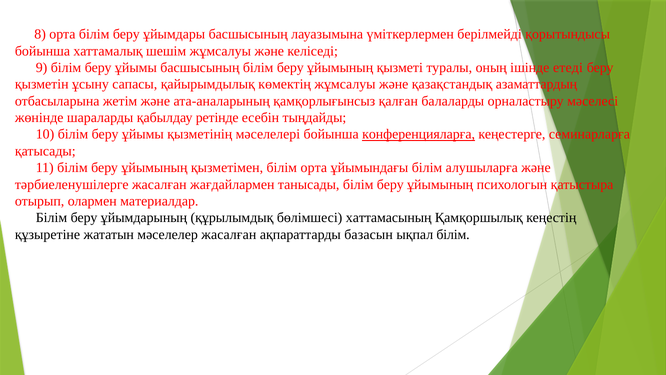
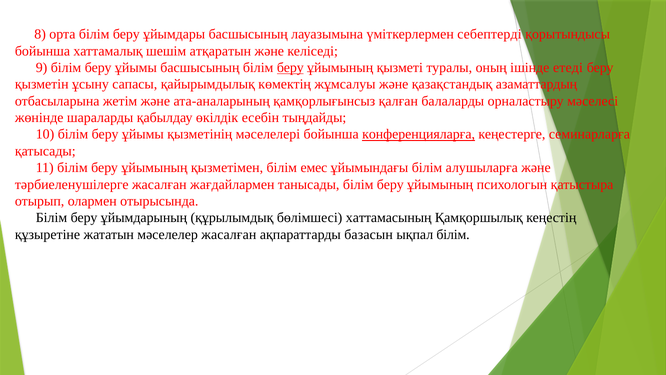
берілмейді: берілмейді -> себептерді (489, 34)
шешім жұмсалуы: жұмсалуы -> атқаратын (220, 51)
беру underline: none -> present (290, 68)
ретінде: ретінде -> өкілдік (217, 118)
білім орта: орта -> емес (314, 168)
материалдар: материалдар -> отырысында (159, 201)
